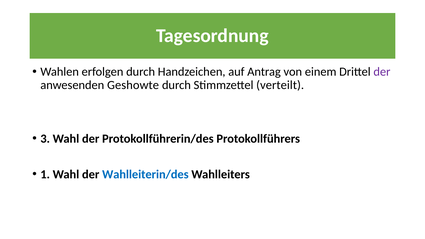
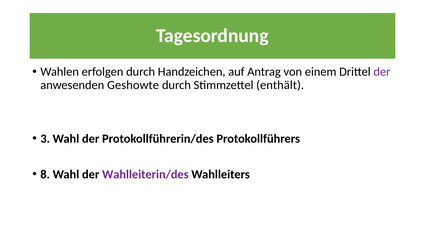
verteilt: verteilt -> enthält (280, 85)
1: 1 -> 8 (45, 174)
Wahlleiterin/des colour: blue -> purple (145, 174)
